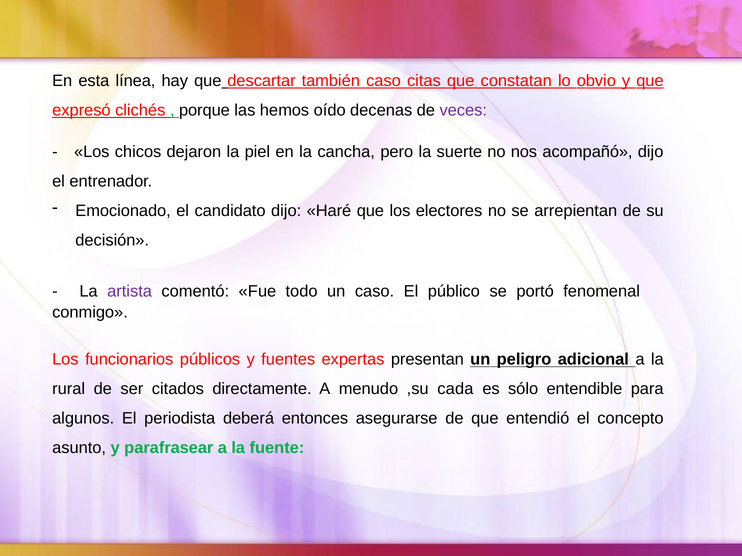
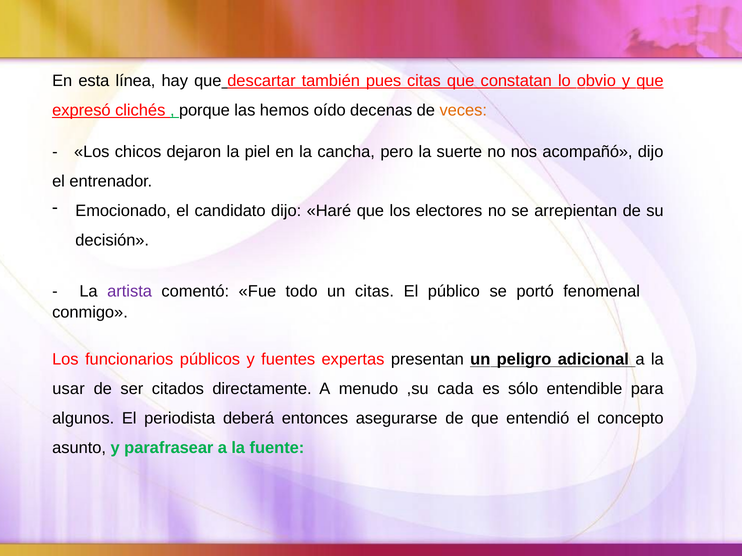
también caso: caso -> pues (384, 81)
veces colour: purple -> orange (463, 110)
un caso: caso -> citas (374, 291)
rural: rural -> usar (69, 389)
